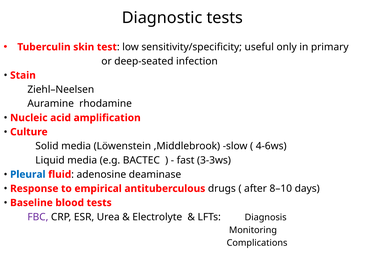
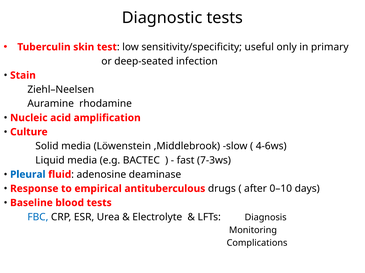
3-3ws: 3-3ws -> 7-3ws (214, 161)
8–10: 8–10 -> 0–10 (281, 189)
FBC colour: purple -> blue (38, 218)
